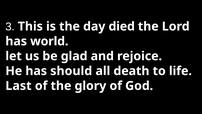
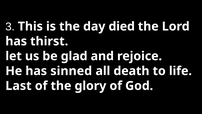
world: world -> thirst (49, 41)
should: should -> sinned (71, 71)
